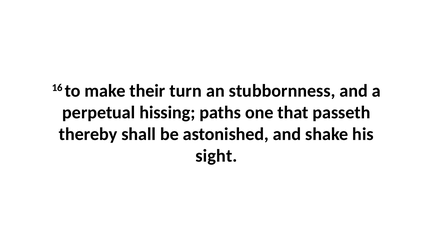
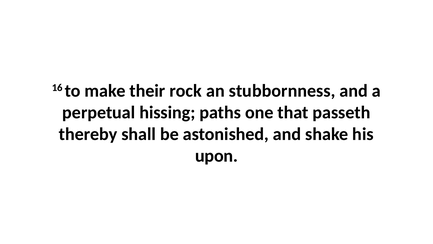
turn: turn -> rock (186, 91)
sight: sight -> upon (217, 156)
